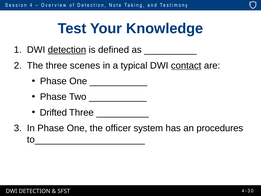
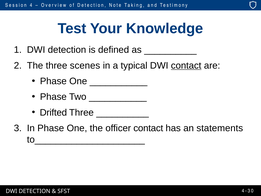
detection underline: present -> none (67, 50)
officer system: system -> contact (148, 128)
procedures: procedures -> statements (220, 128)
